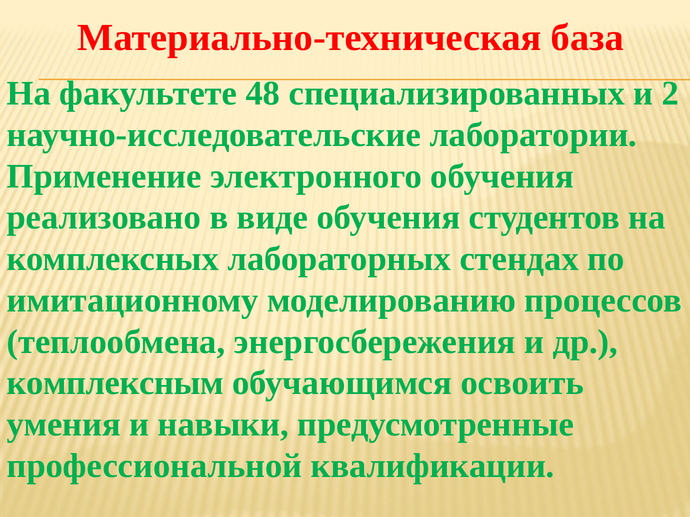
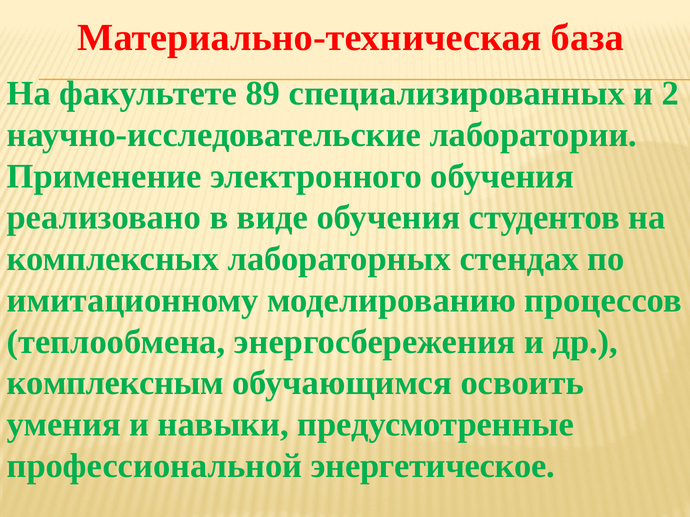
48: 48 -> 89 (263, 94)
квалификации: квалификации -> энергетическое (433, 466)
